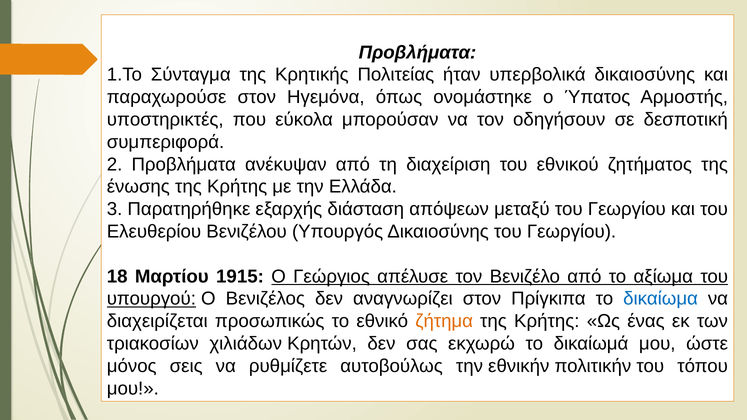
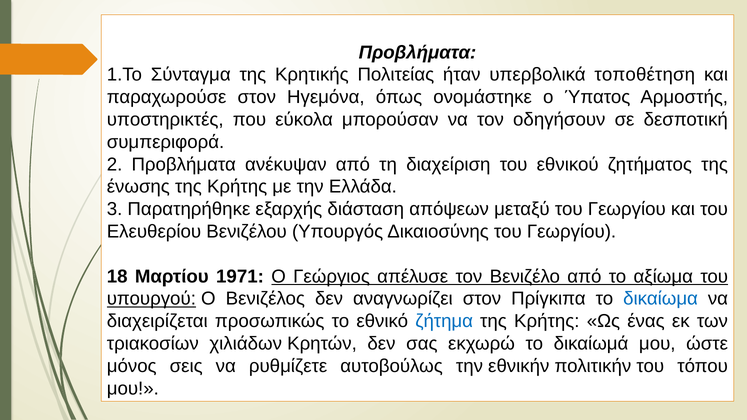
υπερβολικά δικαιοσύνης: δικαιοσύνης -> τοποθέτηση (645, 75)
1915: 1915 -> 1971 (240, 277)
ζήτημα colour: orange -> blue (444, 321)
